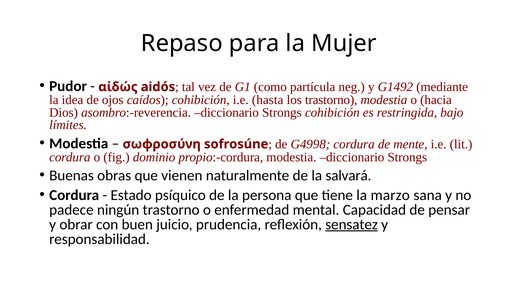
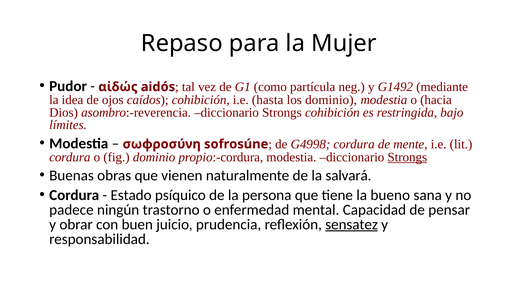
los trastorno: trastorno -> dominio (331, 100)
Strongs underline: none -> present (407, 157)
marzo: marzo -> bueno (390, 195)
